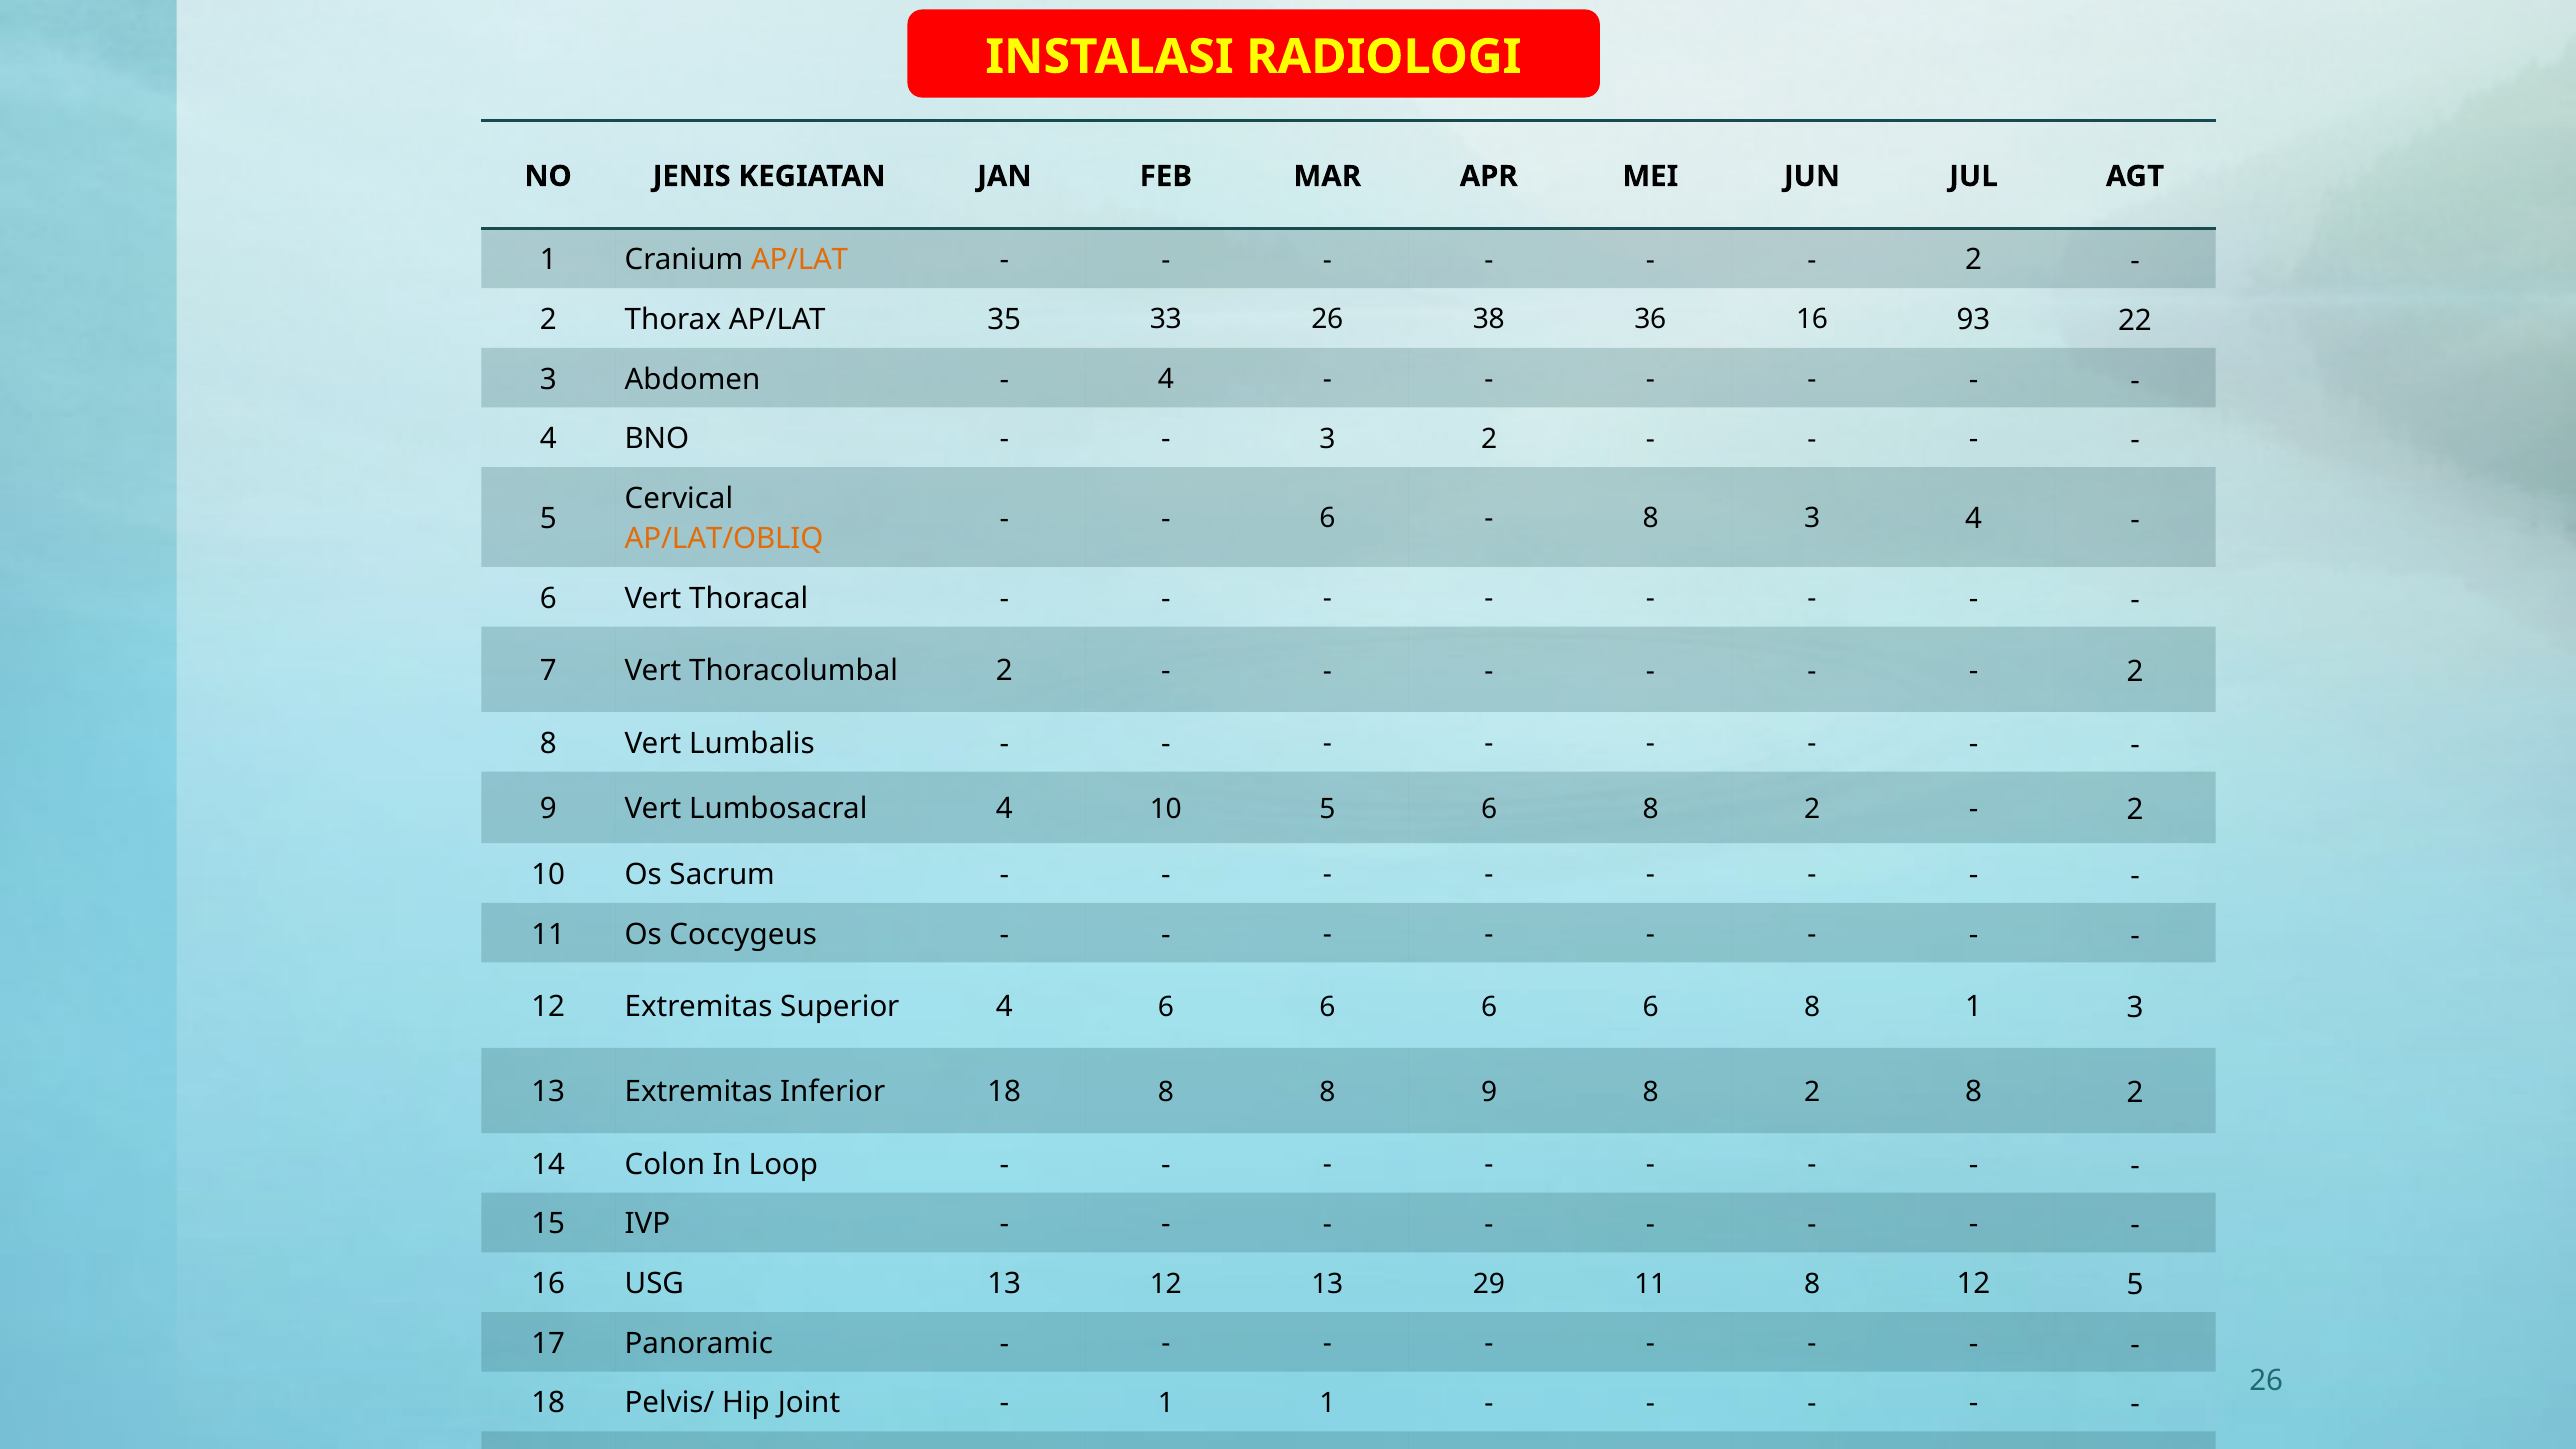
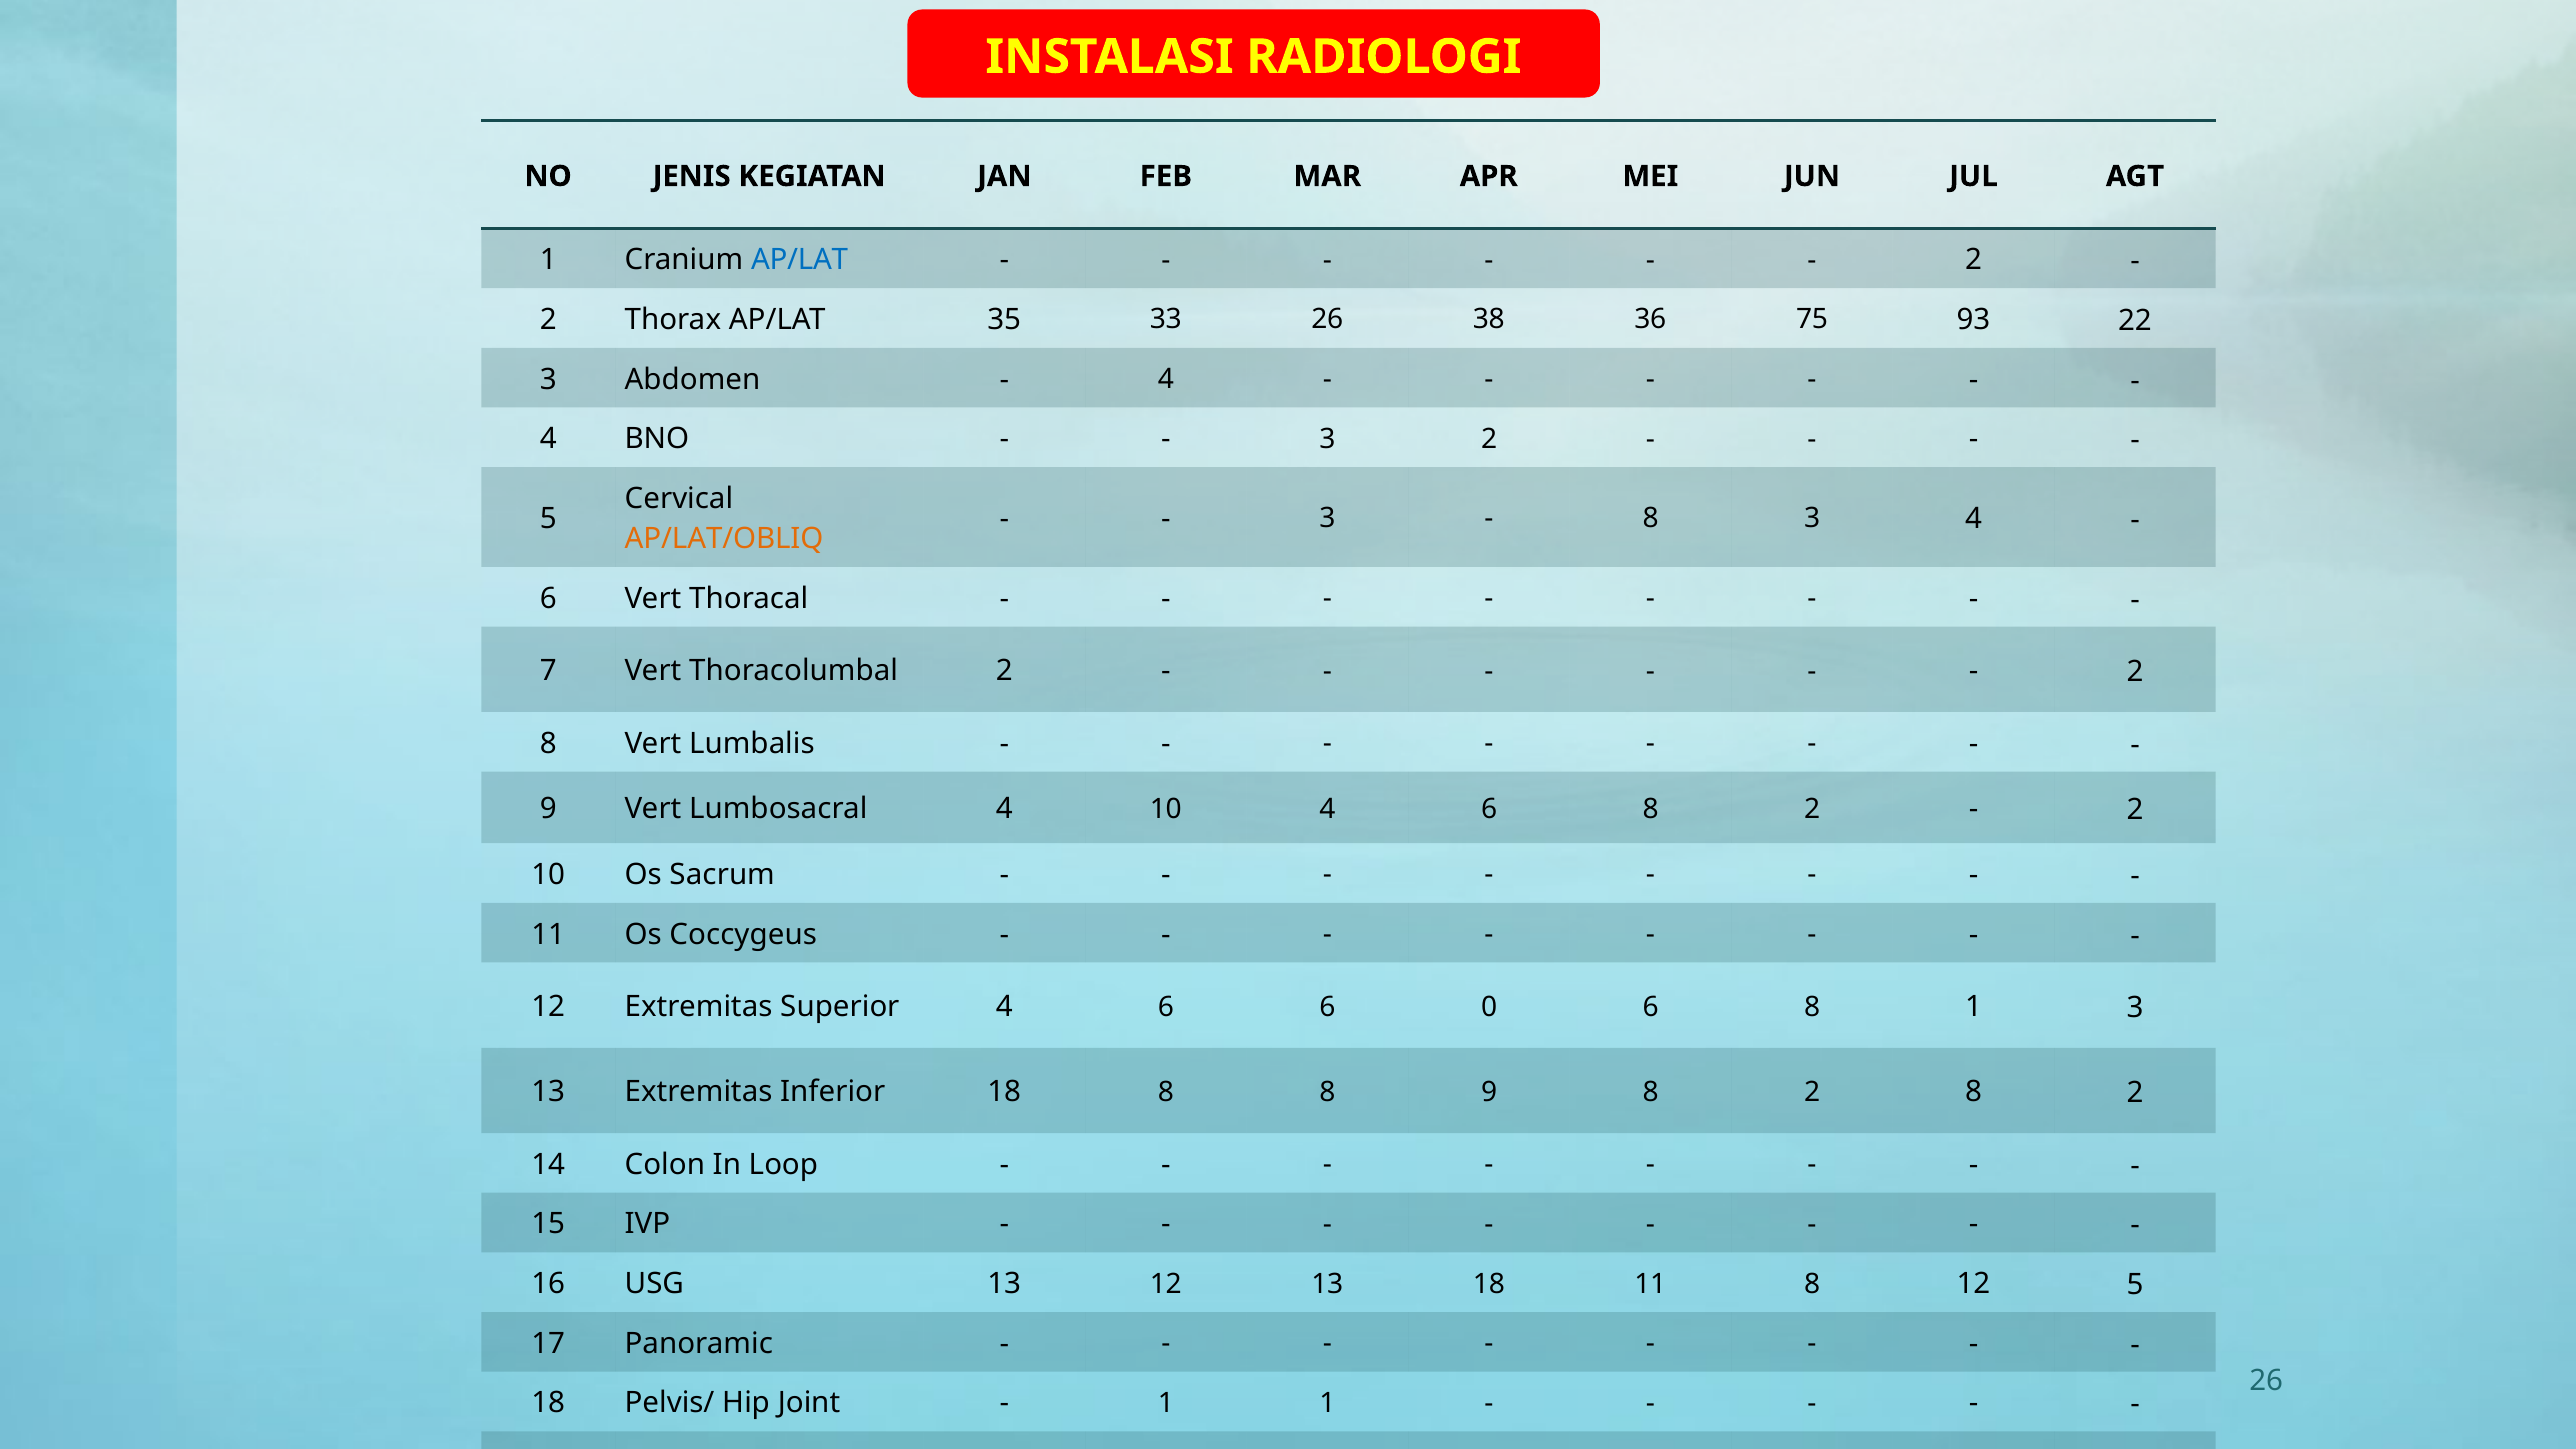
AP/LAT colour: orange -> blue (800, 260)
36 16: 16 -> 75 (1812, 320)
6: 6 -> 3 (1328, 519)
10 5: 5 -> 4 (1328, 809)
4 6 6 6: 6 -> 0 (1489, 1007)
13 29: 29 -> 18 (1489, 1284)
